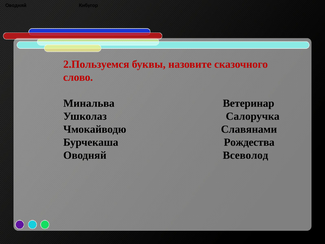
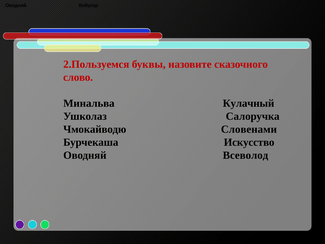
Ветеринар: Ветеринар -> Кулачный (249, 103)
Славянами: Славянами -> Словенами (249, 129)
Рождества: Рождества -> Искусство (249, 142)
